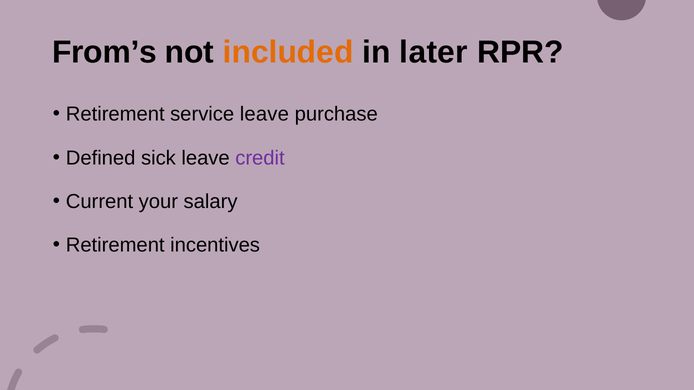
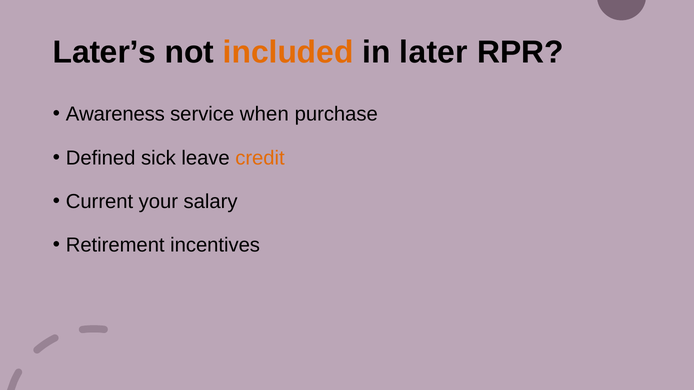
From’s: From’s -> Later’s (104, 52)
Retirement: Retirement -> Awareness (115, 114)
service leave: leave -> when (264, 114)
credit colour: purple -> orange (260, 158)
